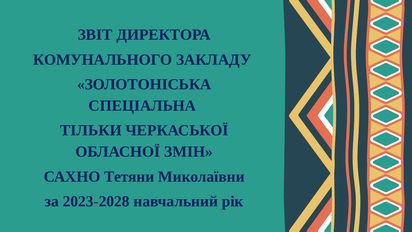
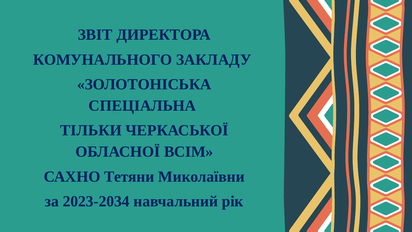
ЗМІН: ЗМІН -> ВСІМ (189, 152)
2023-2028: 2023-2028 -> 2023-2034 (96, 201)
